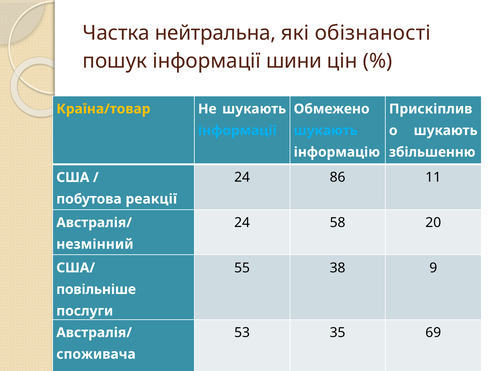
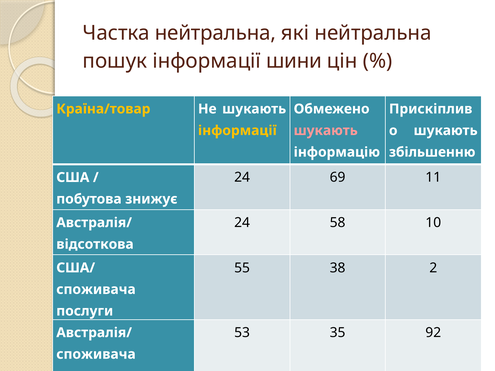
які обізнаності: обізнаності -> нейтральна (373, 33)
інформації colour: light blue -> yellow (237, 131)
шукають colour: light blue -> pink (326, 131)
86: 86 -> 69 (338, 178)
реакції: реакції -> знижує (151, 199)
20: 20 -> 10 (433, 223)
незмінний: незмінний -> відсоткова (95, 244)
9: 9 -> 2 (433, 268)
повільніше: повільніше -> споживача (96, 290)
69: 69 -> 92 (433, 333)
